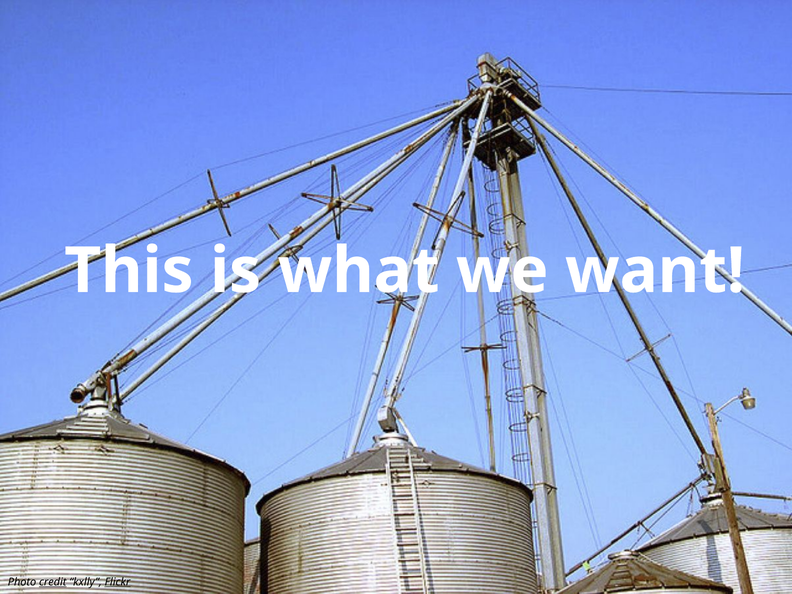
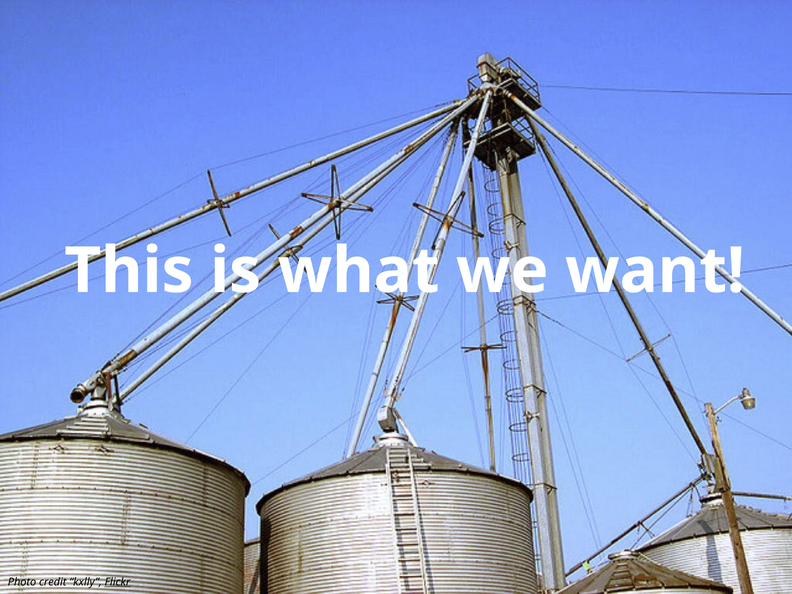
credit underline: present -> none (53, 582)
